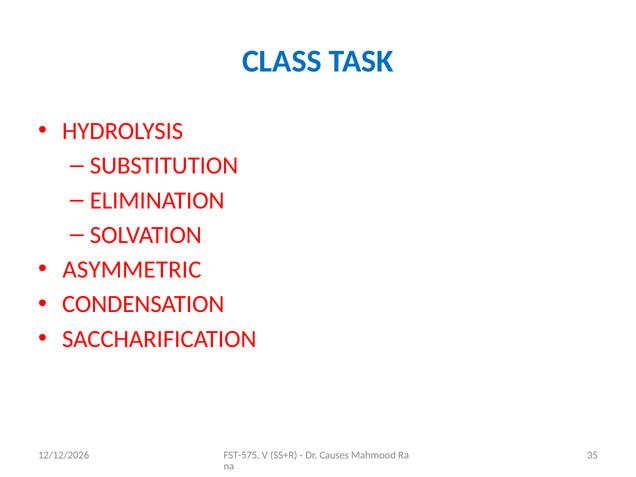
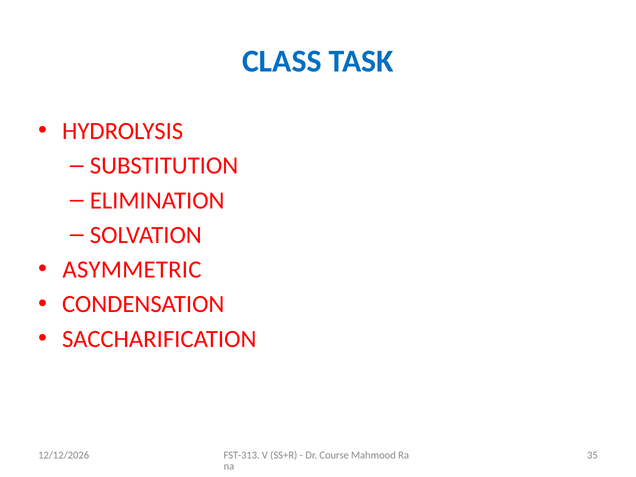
FST-575: FST-575 -> FST-313 (242, 455)
Causes: Causes -> Course (334, 455)
